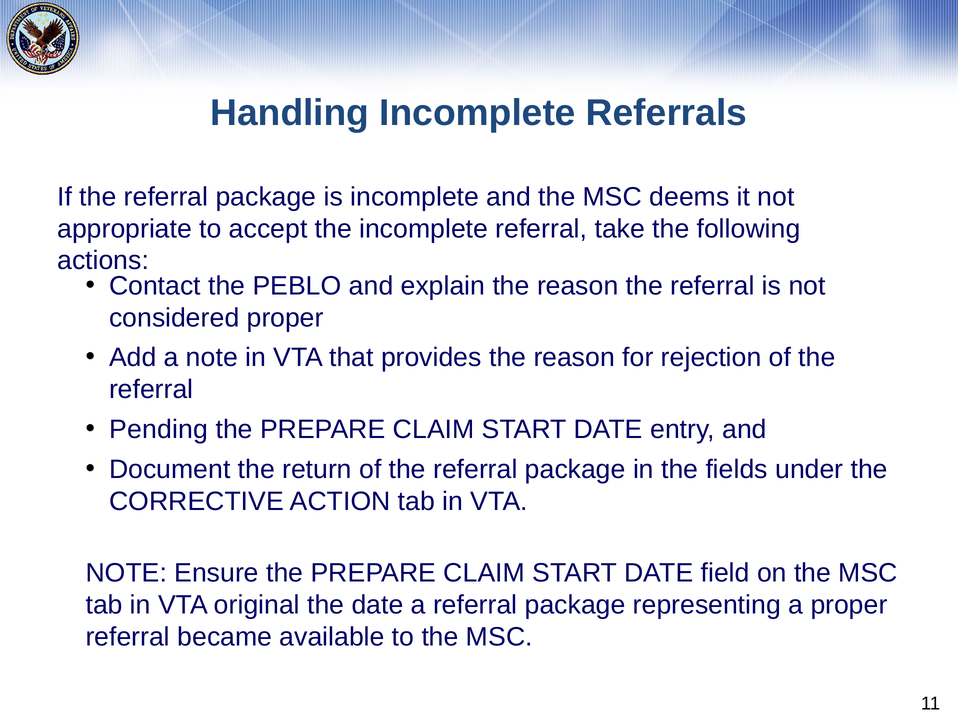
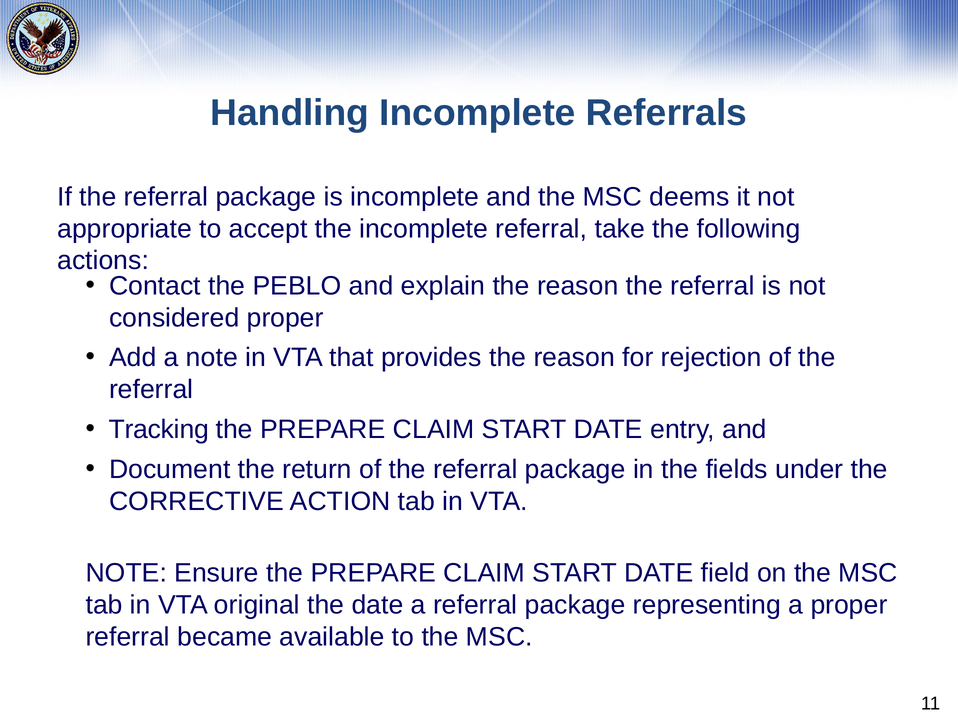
Pending: Pending -> Tracking (159, 430)
